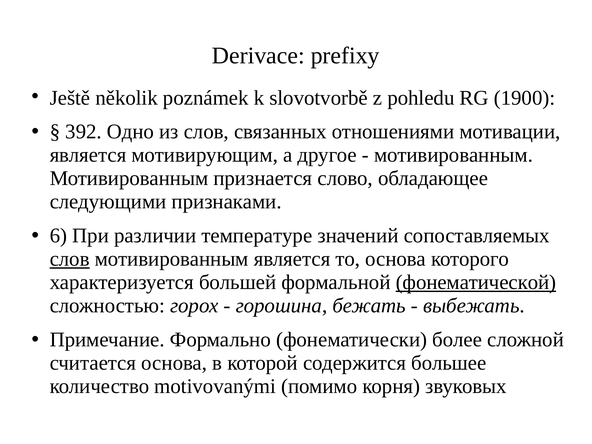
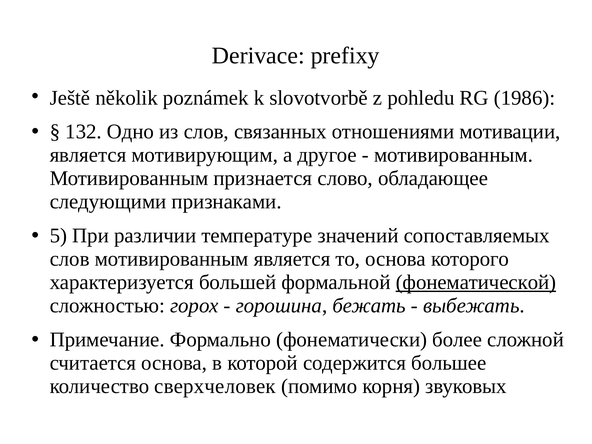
1900: 1900 -> 1986 (524, 98)
392: 392 -> 132 (84, 132)
6: 6 -> 5 (58, 236)
слов underline: present -> none (70, 259)
motivovanými: motivovanými -> сверхчеловек (215, 386)
